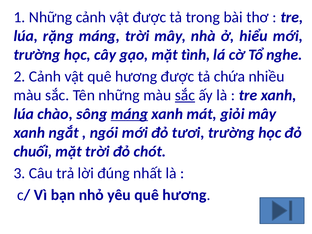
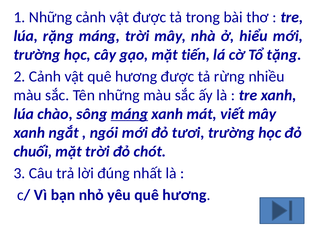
tình: tình -> tiến (196, 55)
nghe: nghe -> tặng (284, 55)
chứa: chứa -> rừng (229, 76)
sắc underline: present -> none (185, 95)
giỏi: giỏi -> viết (232, 114)
